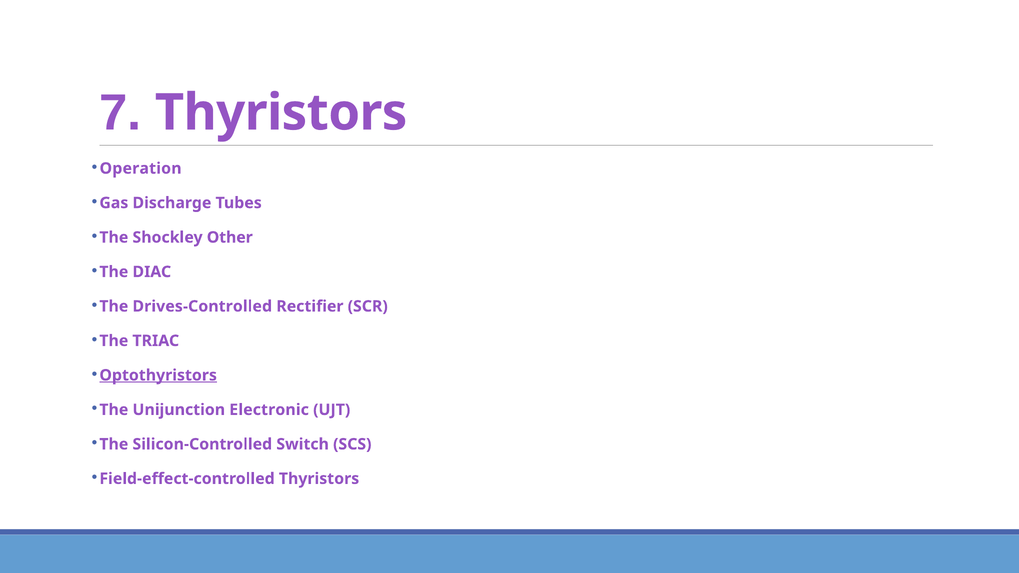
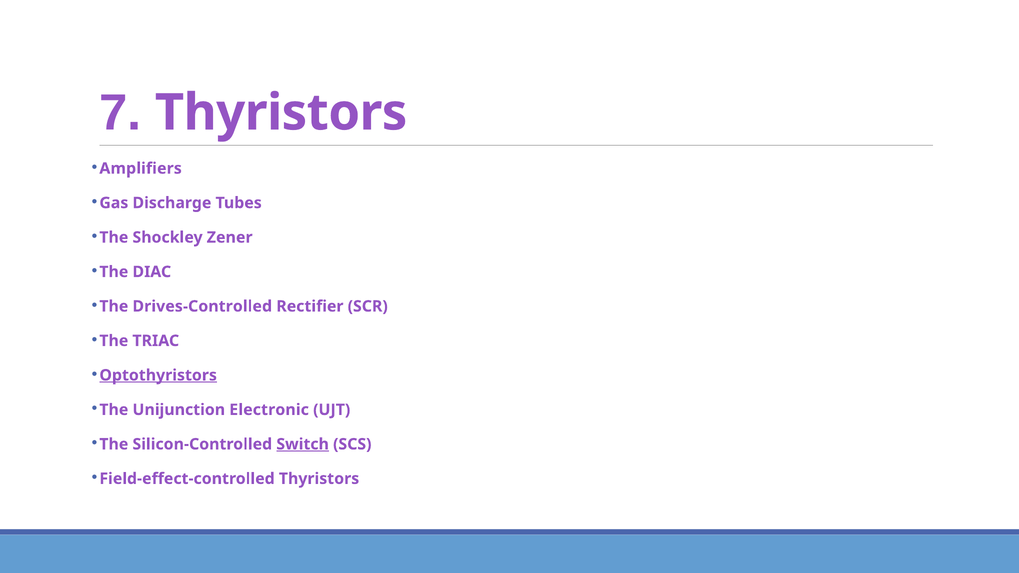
Operation: Operation -> Amplifiers (141, 169)
Other: Other -> Zener (230, 237)
Switch underline: none -> present (303, 444)
